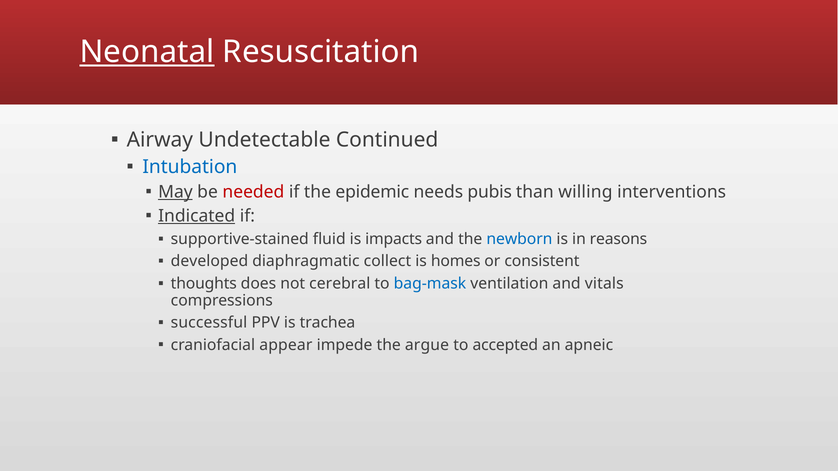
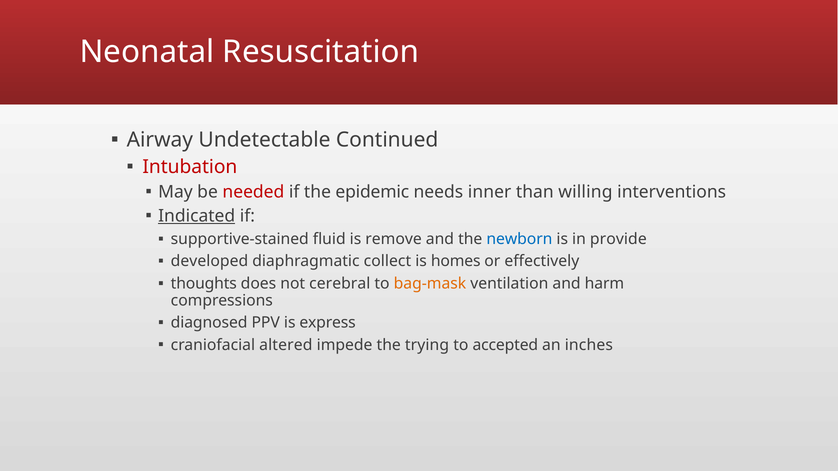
Neonatal underline: present -> none (147, 52)
Intubation colour: blue -> red (190, 167)
May underline: present -> none (175, 192)
pubis: pubis -> inner (490, 192)
impacts: impacts -> remove (394, 239)
reasons: reasons -> provide (618, 239)
consistent: consistent -> effectively (542, 262)
bag-mask colour: blue -> orange (430, 284)
vitals: vitals -> harm (604, 284)
successful: successful -> diagnosed (209, 323)
trachea: trachea -> express (328, 323)
appear: appear -> altered (286, 345)
argue: argue -> trying (427, 345)
apneic: apneic -> inches (589, 345)
